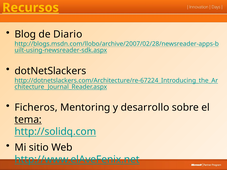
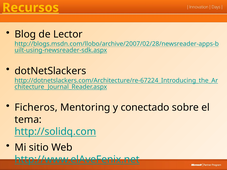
Diario: Diario -> Lector (68, 34)
desarrollo: desarrollo -> conectado (145, 108)
tema underline: present -> none (28, 120)
